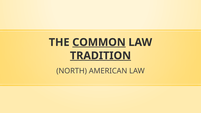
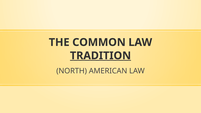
COMMON underline: present -> none (99, 42)
